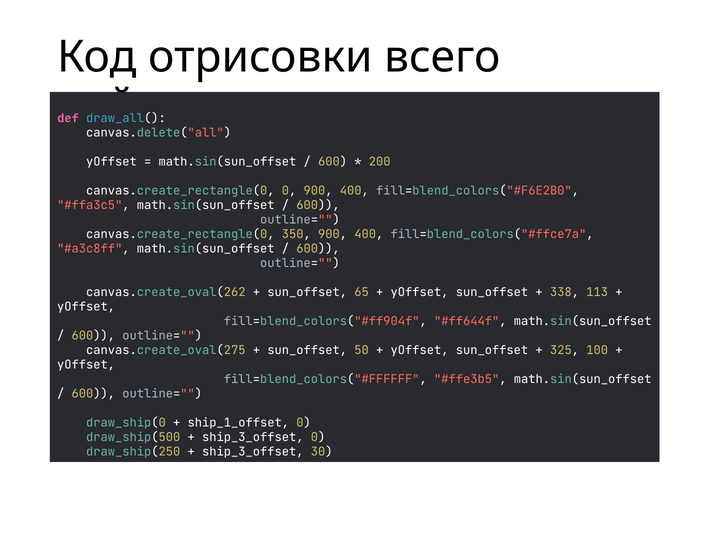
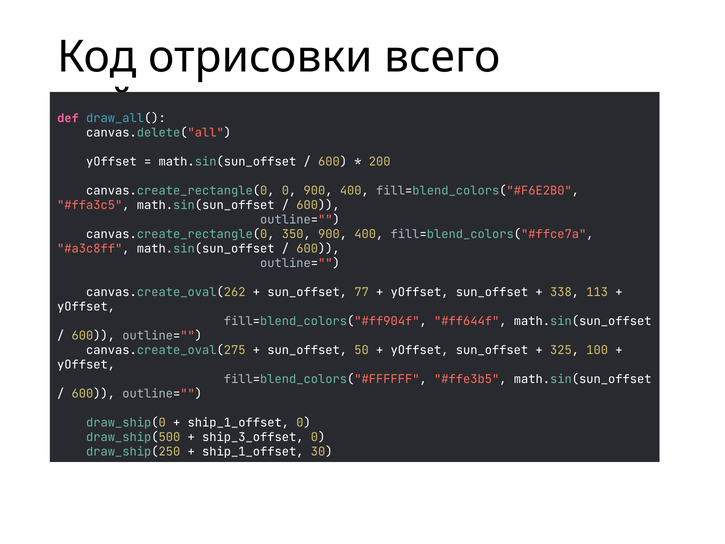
65: 65 -> 77 (362, 292)
ship_3_offset: ship_3_offset -> ship_1_offset (253, 452)
